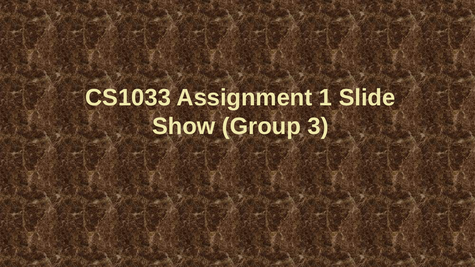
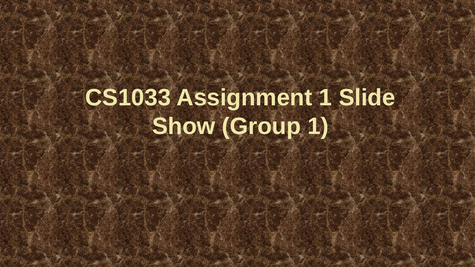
Group 3: 3 -> 1 (318, 126)
